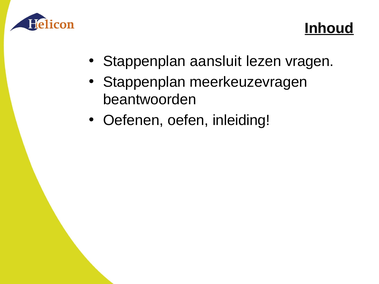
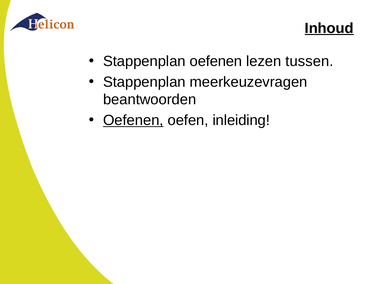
Stappenplan aansluit: aansluit -> oefenen (216, 61)
vragen: vragen -> tussen (309, 61)
Oefenen underline: none -> present (133, 120)
